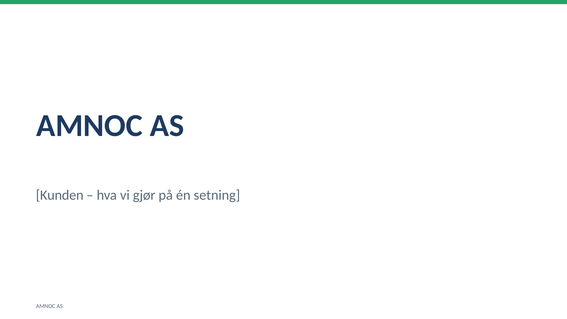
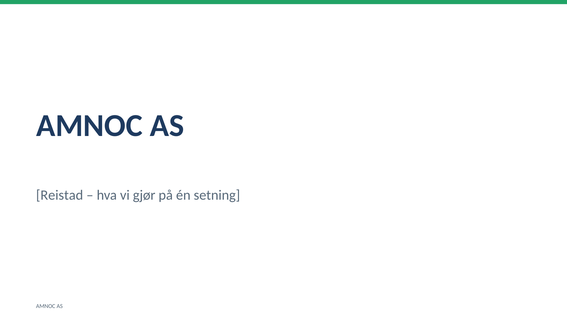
Kunden: Kunden -> Reistad (60, 195)
